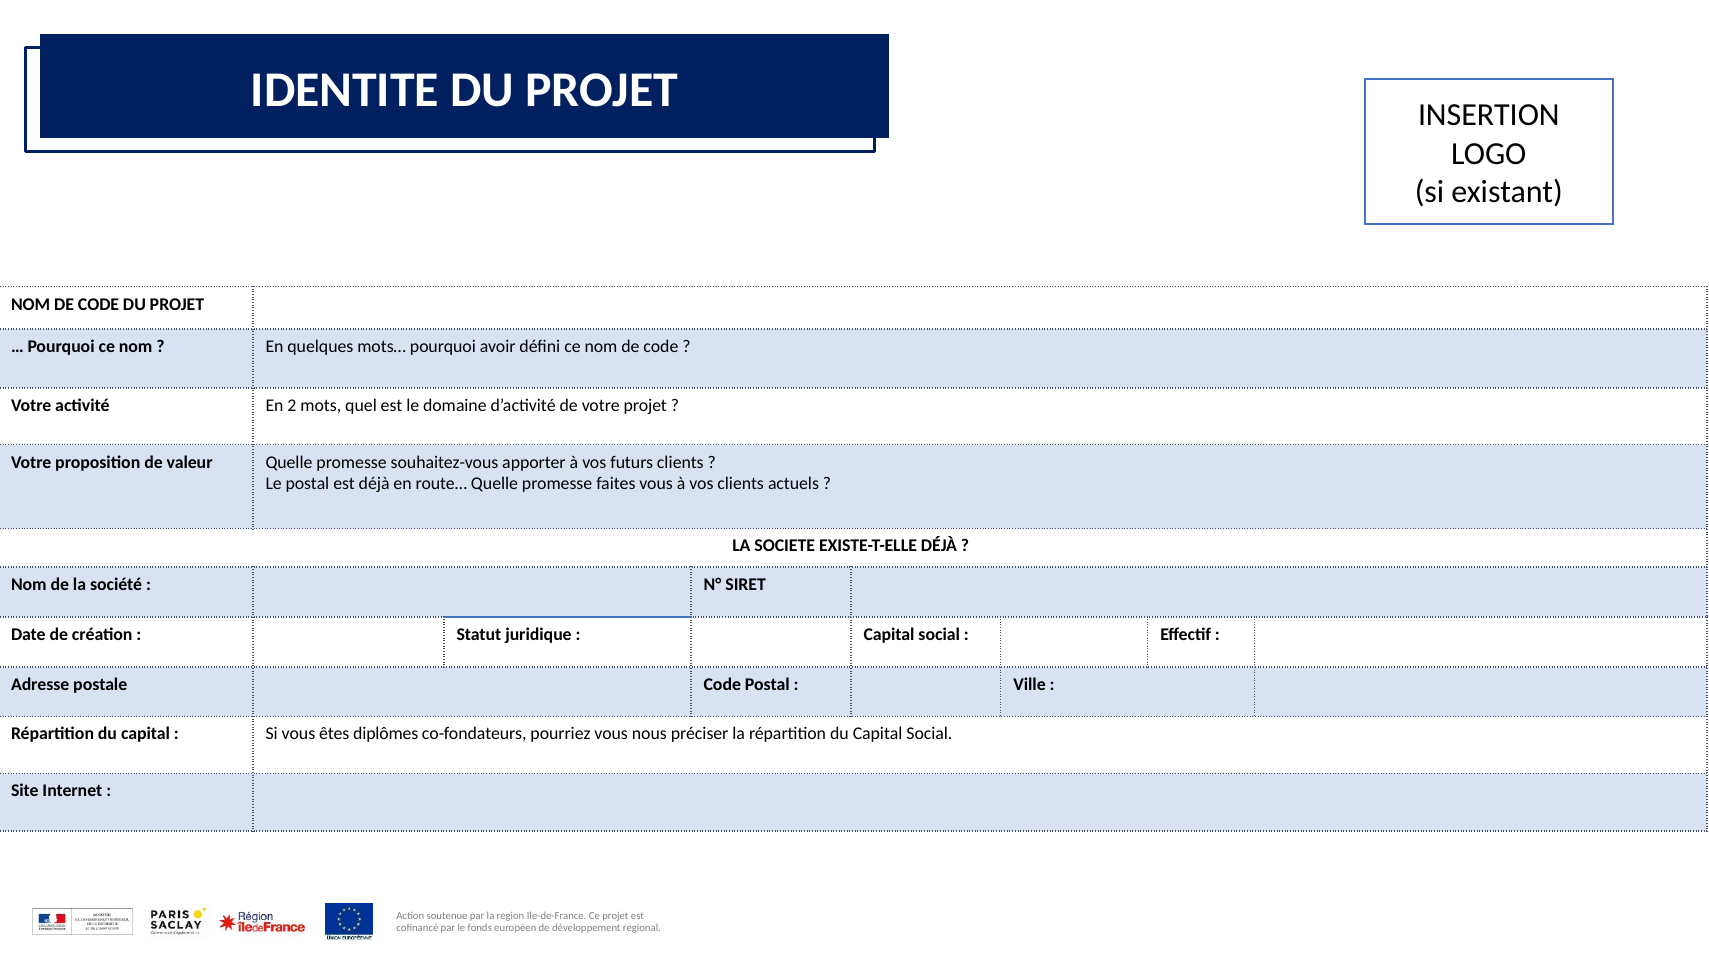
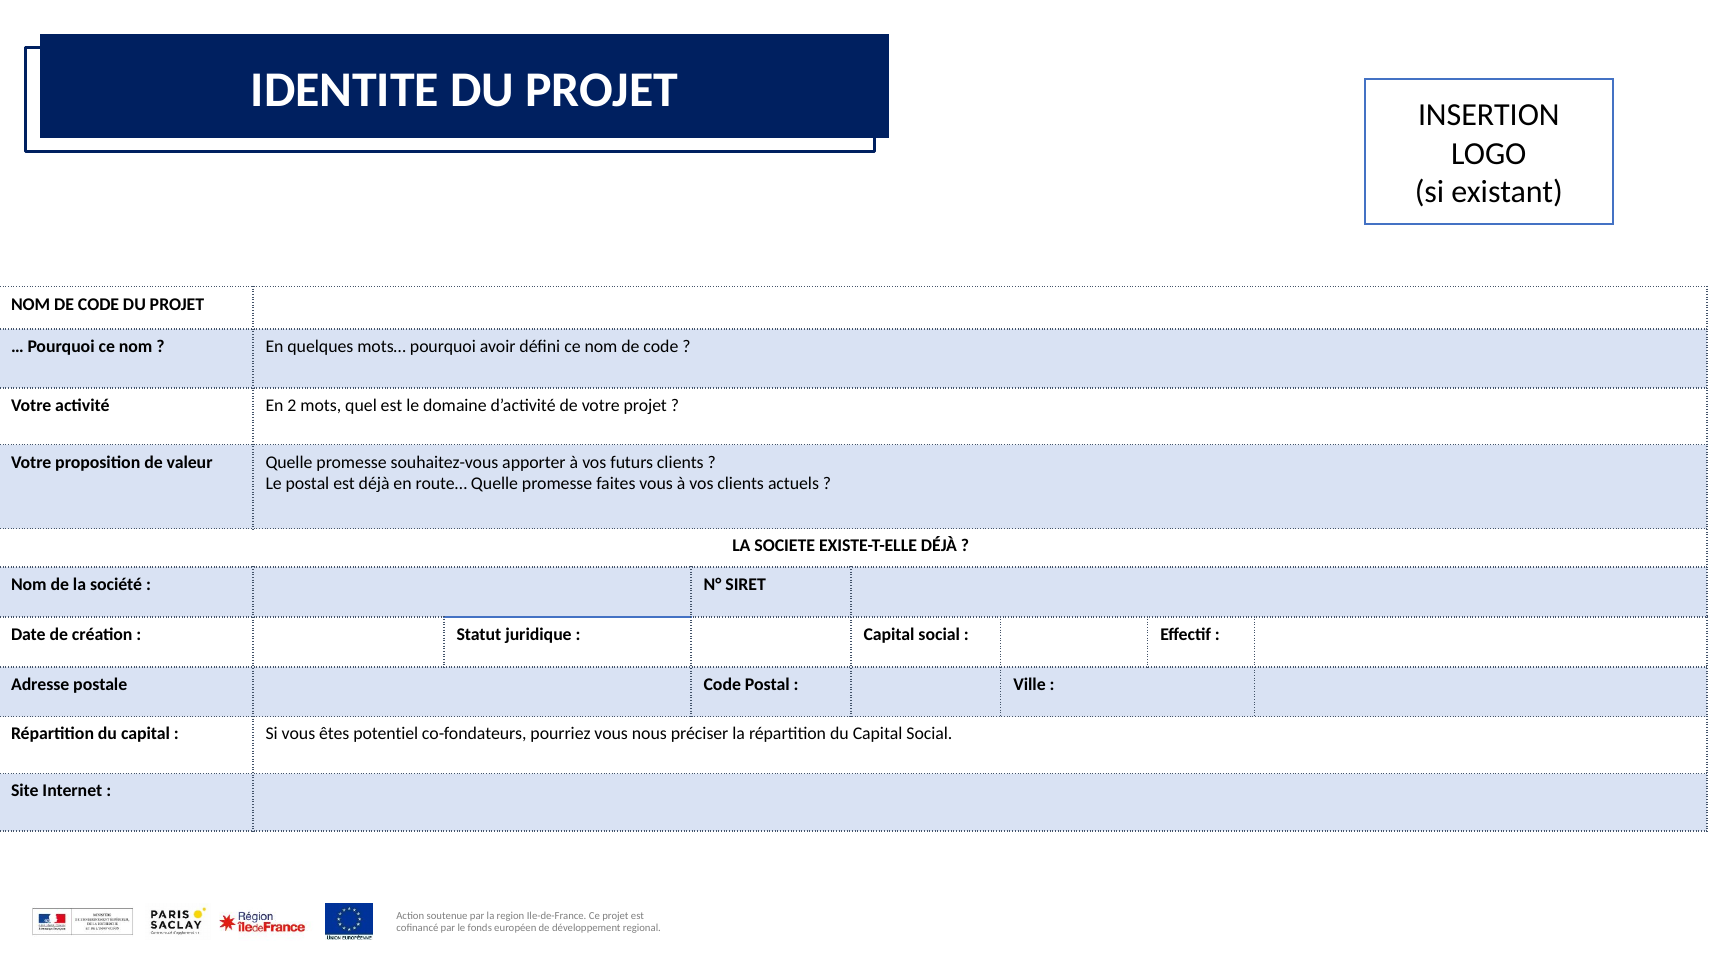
diplômes: diplômes -> potentiel (386, 733)
